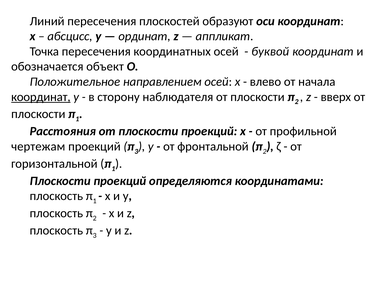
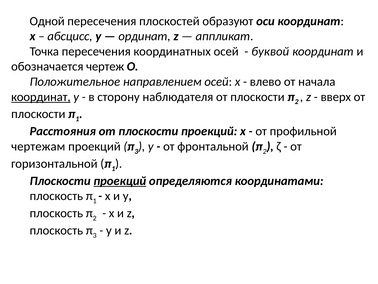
Линий: Линий -> Одной (47, 21)
объект: объект -> чертеж (105, 66)
проекций underline: none -> present (120, 181)
